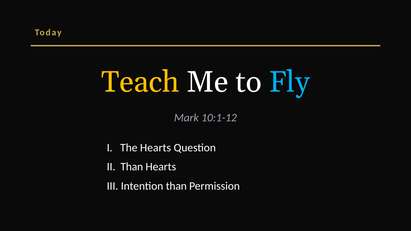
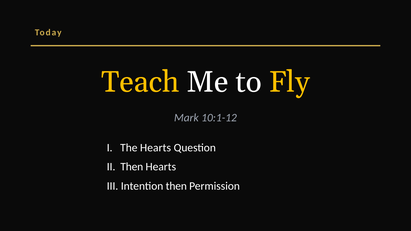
Fly colour: light blue -> yellow (289, 82)
II Than: Than -> Then (132, 167)
Intention than: than -> then (176, 186)
